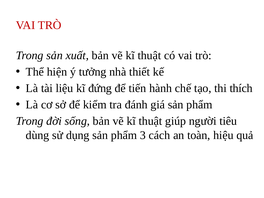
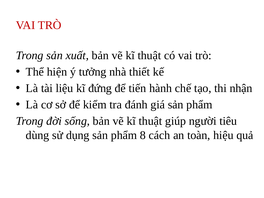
thích: thích -> nhận (241, 88)
3: 3 -> 8 (143, 135)
